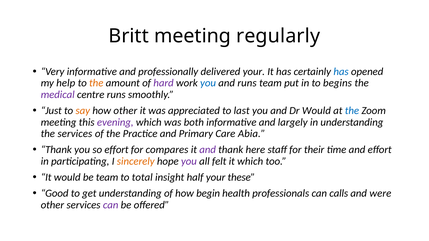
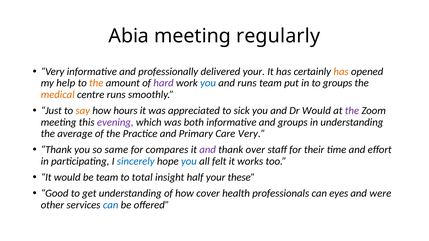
Britt: Britt -> Abia (129, 36)
has colour: blue -> orange (341, 72)
to begins: begins -> groups (338, 83)
medical colour: purple -> orange (58, 95)
how other: other -> hours (125, 111)
last: last -> sick (242, 111)
the colour: blue -> purple (352, 111)
and largely: largely -> groups (293, 122)
the services: services -> average (75, 134)
Care Abia: Abia -> Very (252, 134)
so effort: effort -> same (116, 150)
here: here -> over (255, 150)
sincerely colour: orange -> blue (136, 162)
you colour: purple -> blue (189, 162)
it which: which -> works (250, 162)
begin: begin -> cover (208, 194)
calls: calls -> eyes (339, 194)
can colour: purple -> blue (111, 205)
